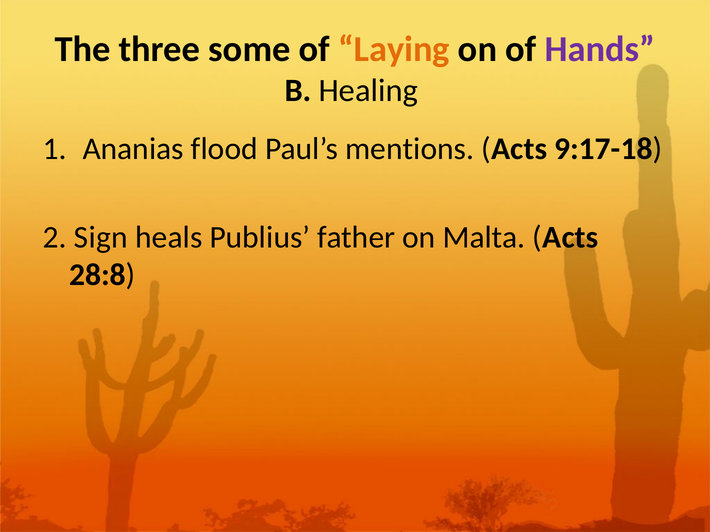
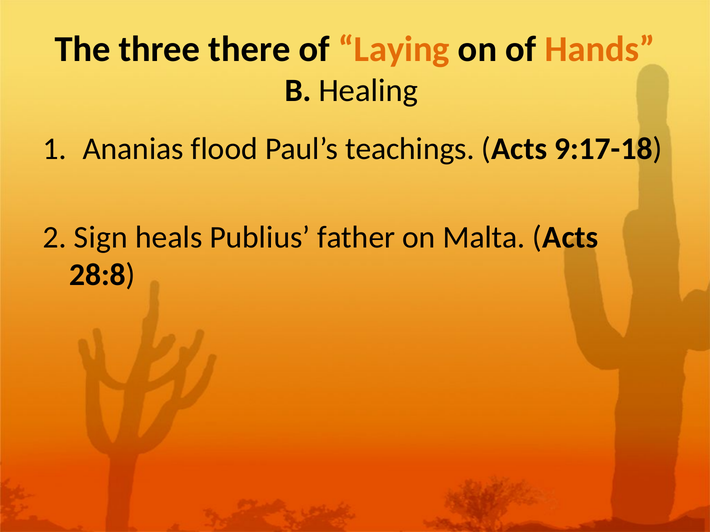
some: some -> there (249, 49)
Hands colour: purple -> orange (600, 49)
mentions: mentions -> teachings (410, 149)
